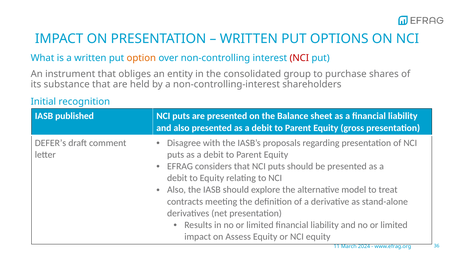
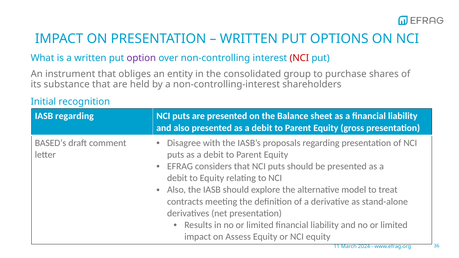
option colour: orange -> purple (141, 58)
IASB published: published -> regarding (74, 116)
DEFER’s: DEFER’s -> BASED’s (51, 143)
